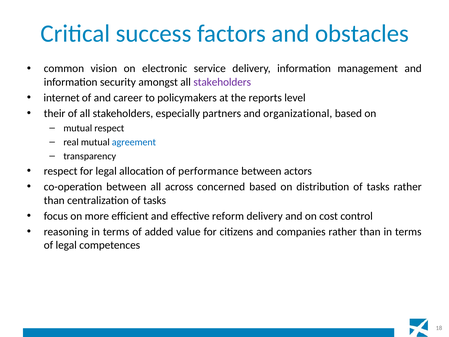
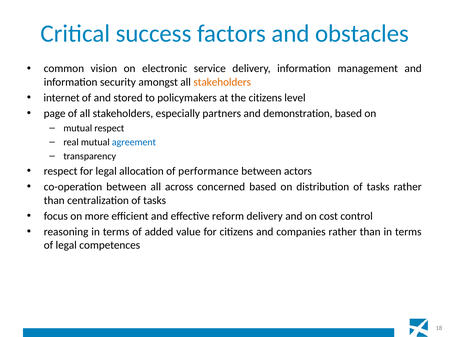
stakeholders colour: purple -> orange (222, 82)
career: career -> stored (128, 98)
the reports: reports -> citizens (265, 98)
their: their -> page (55, 113)
organizational: organizational -> demonstration (298, 113)
